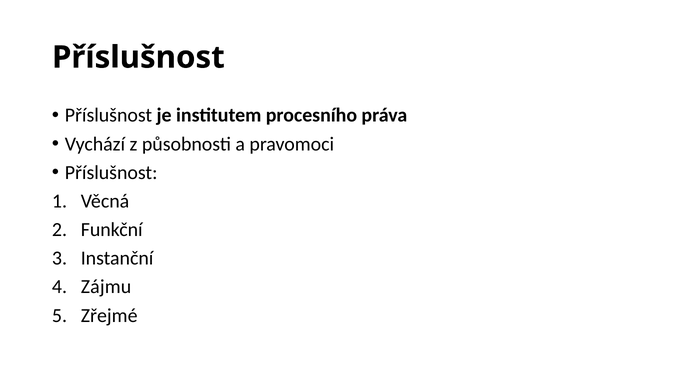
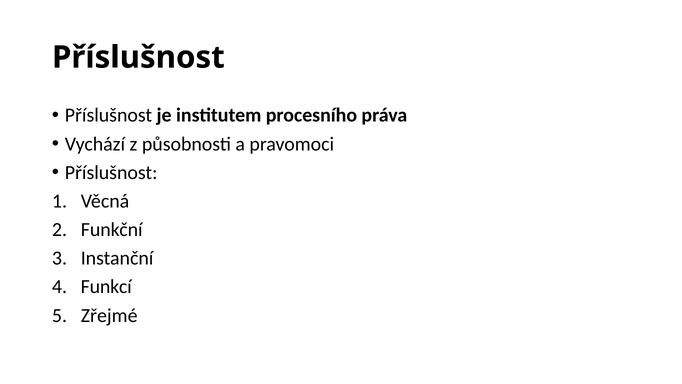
Zájmu: Zájmu -> Funkcí (106, 287)
